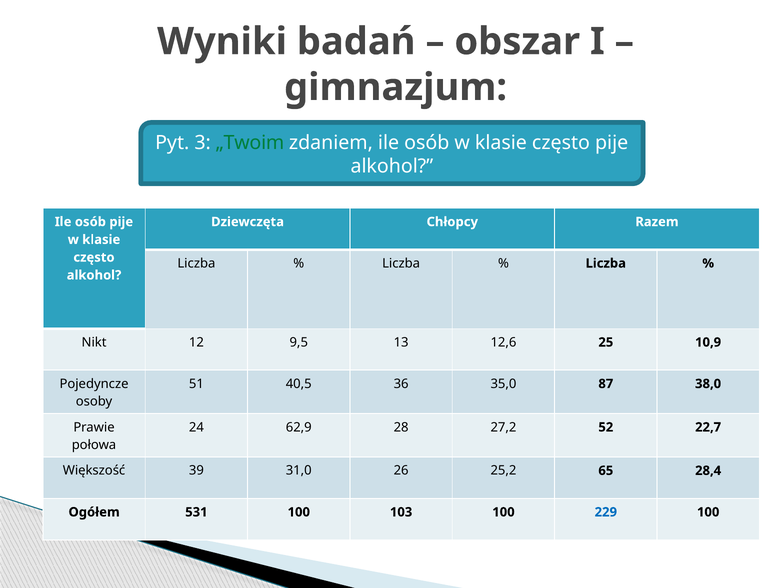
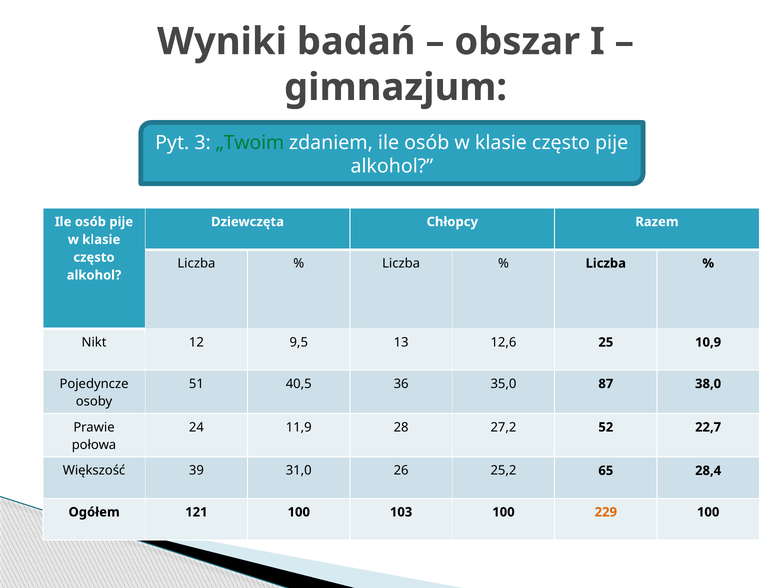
62,9: 62,9 -> 11,9 (299, 427)
531: 531 -> 121 (196, 512)
229 colour: blue -> orange (606, 512)
